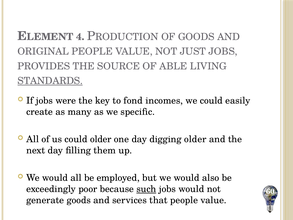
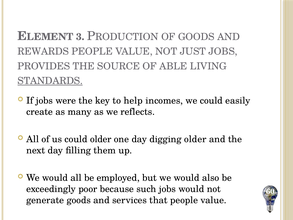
4: 4 -> 3 (80, 37)
ORIGINAL: ORIGINAL -> REWARDS (43, 51)
fond: fond -> help (133, 100)
specific: specific -> reflects (138, 112)
such underline: present -> none (146, 189)
